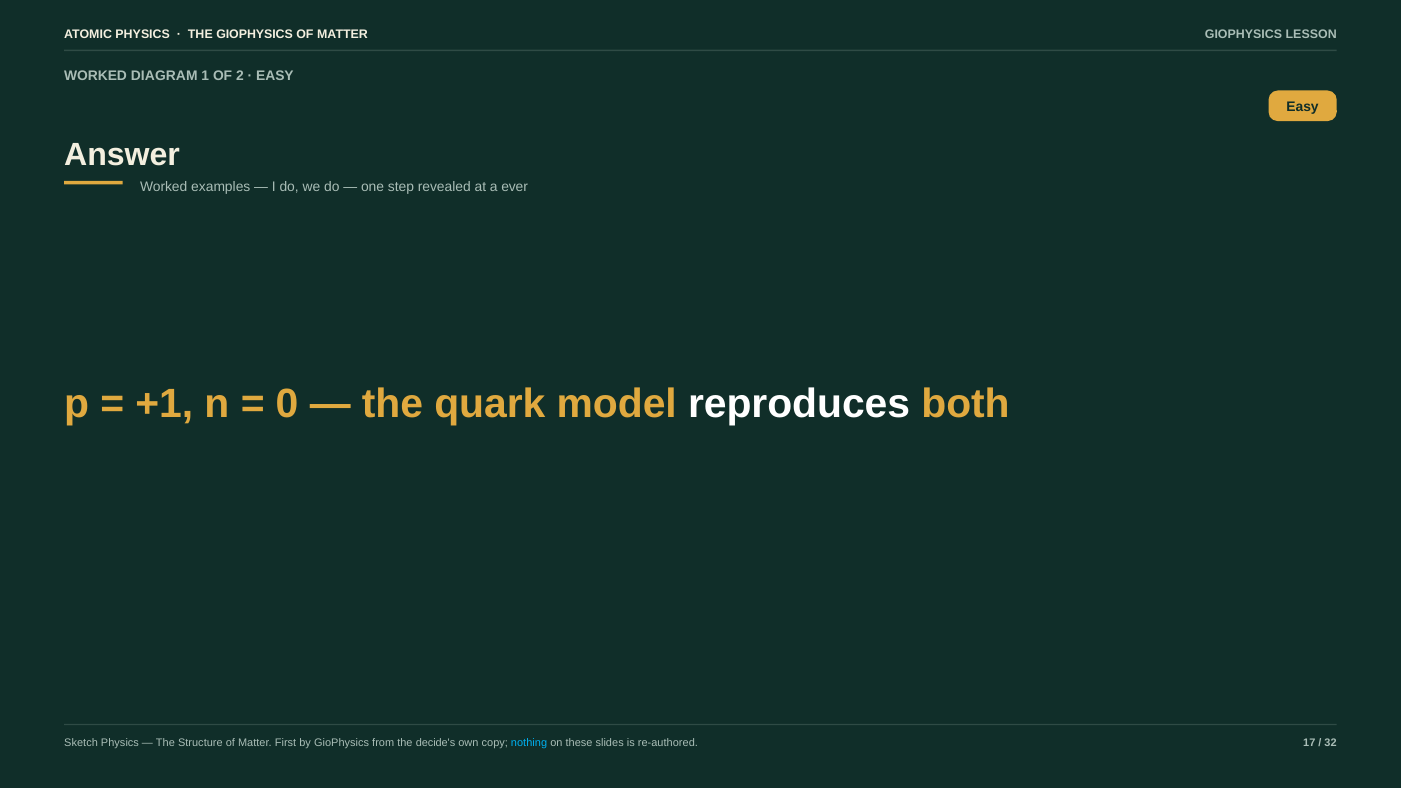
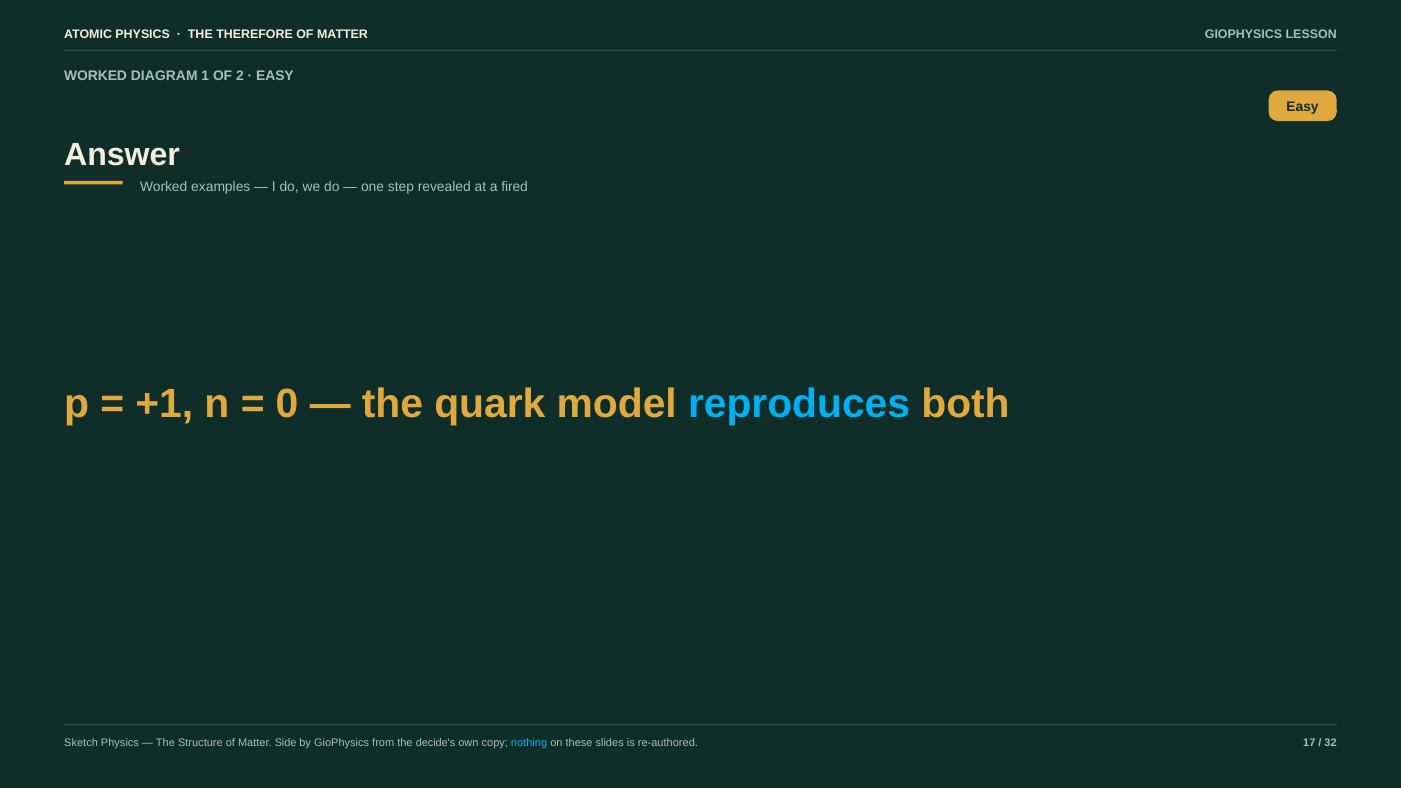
THE GIOPHYSICS: GIOPHYSICS -> THEREFORE (255, 35)
ever: ever -> fired (515, 187)
reproduces colour: white -> light blue (799, 404)
First: First -> Side (286, 743)
